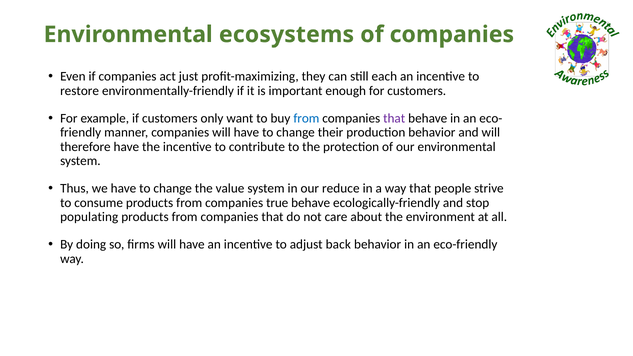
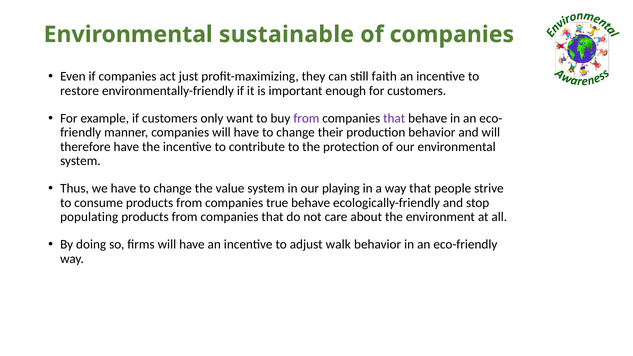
ecosystems: ecosystems -> sustainable (286, 35)
each: each -> faith (384, 77)
from colour: blue -> purple (306, 118)
reduce: reduce -> playing (341, 189)
back: back -> walk (338, 245)
